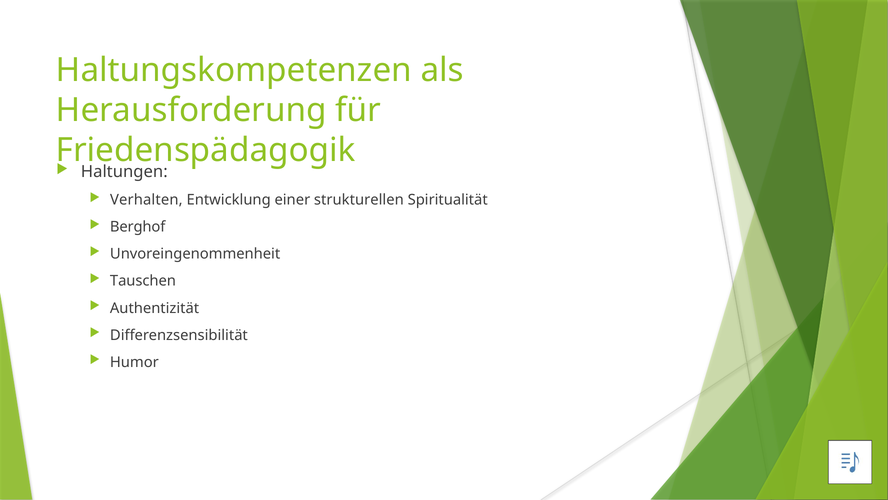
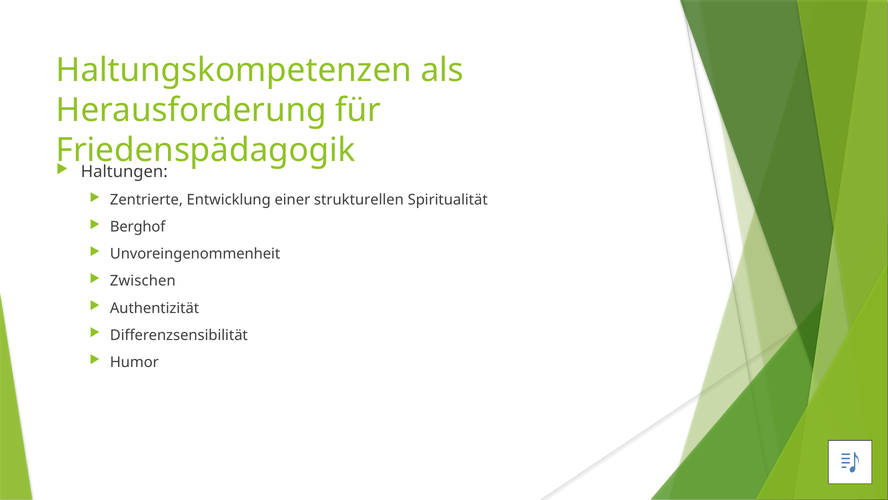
Verhalten: Verhalten -> Zentrierte (146, 200)
Tauschen: Tauschen -> Zwischen (143, 281)
